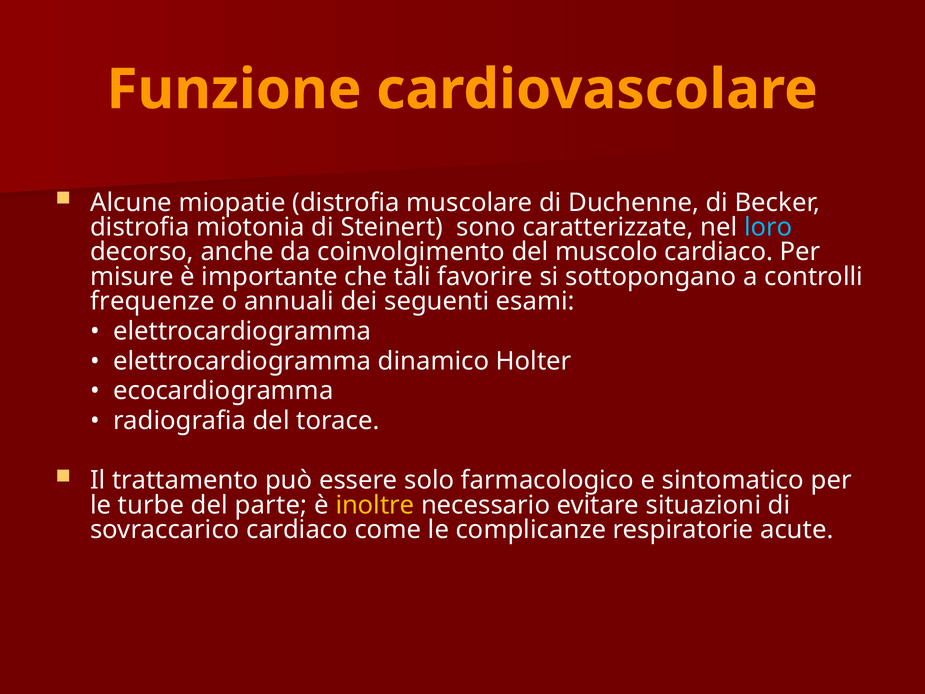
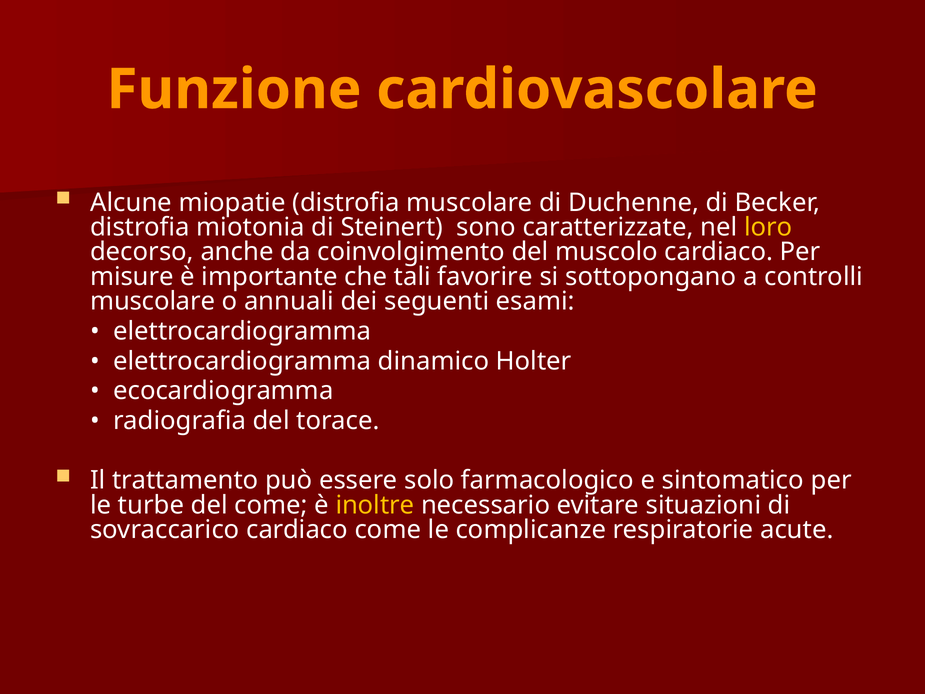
loro colour: light blue -> yellow (768, 227)
frequenze: frequenze -> muscolare (153, 301)
del parte: parte -> come (271, 505)
